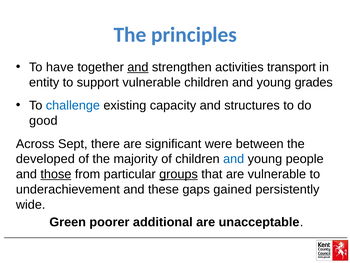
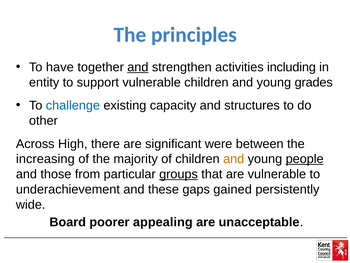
transport: transport -> including (291, 67)
good: good -> other (43, 120)
Sept: Sept -> High (73, 144)
developed: developed -> increasing (45, 159)
and colour: blue -> orange (234, 159)
people underline: none -> present (305, 159)
those underline: present -> none (56, 174)
Green: Green -> Board (68, 222)
additional: additional -> appealing (163, 222)
